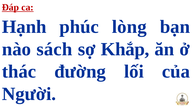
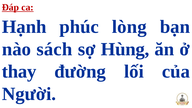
Khắp: Khắp -> Hùng (125, 49)
thác: thác -> thay (19, 72)
